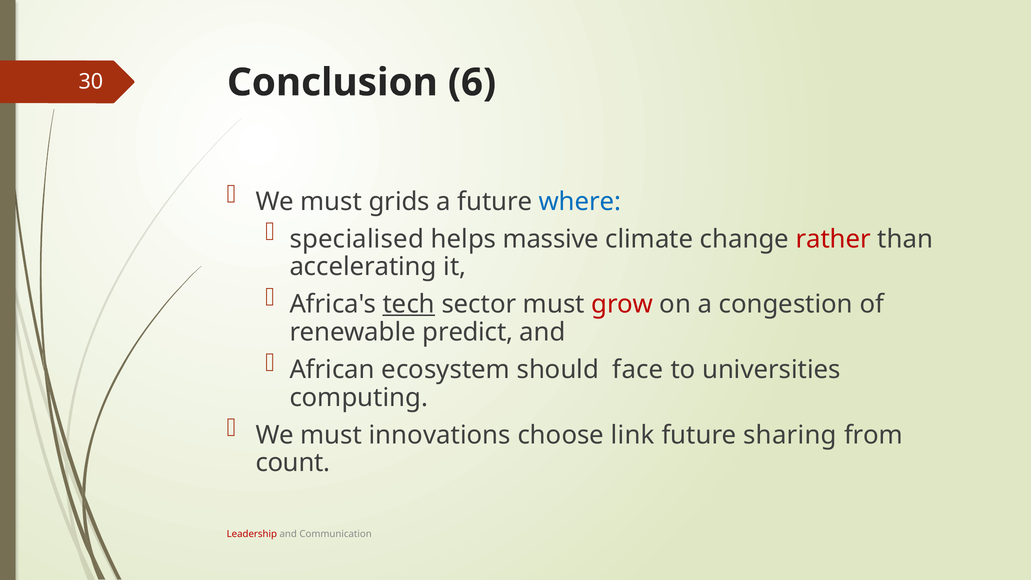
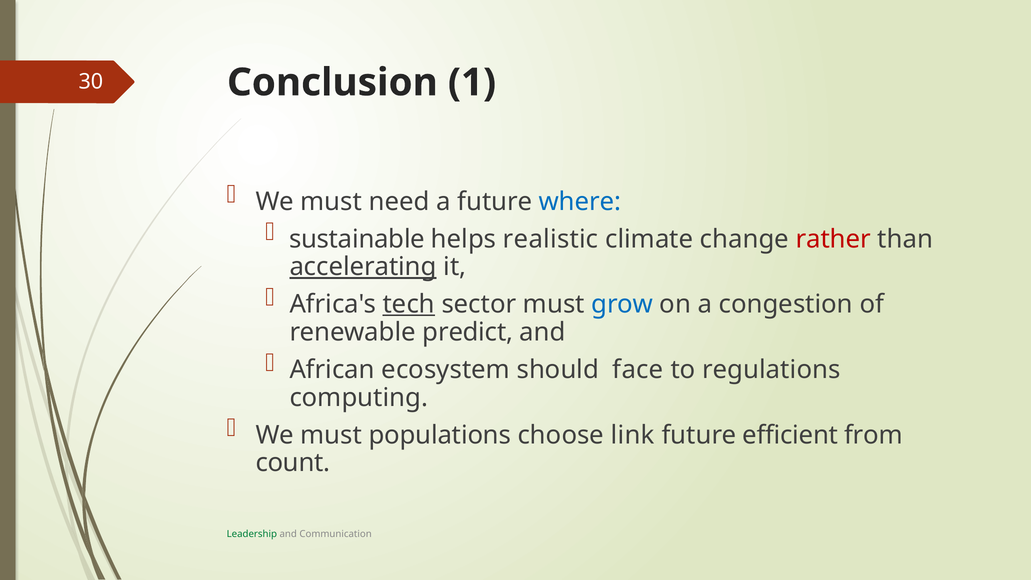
6: 6 -> 1 (472, 83)
grids: grids -> need (399, 202)
specialised: specialised -> sustainable (357, 239)
massive: massive -> realistic (551, 239)
accelerating underline: none -> present (363, 267)
grow colour: red -> blue (622, 304)
universities: universities -> regulations (771, 370)
innovations: innovations -> populations (440, 435)
sharing: sharing -> efficient (790, 435)
Leadership colour: red -> green (252, 534)
